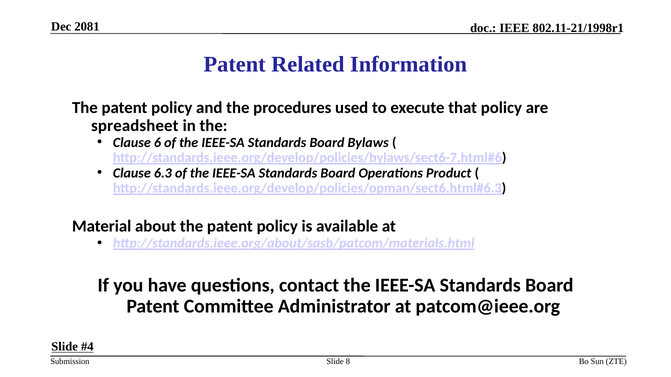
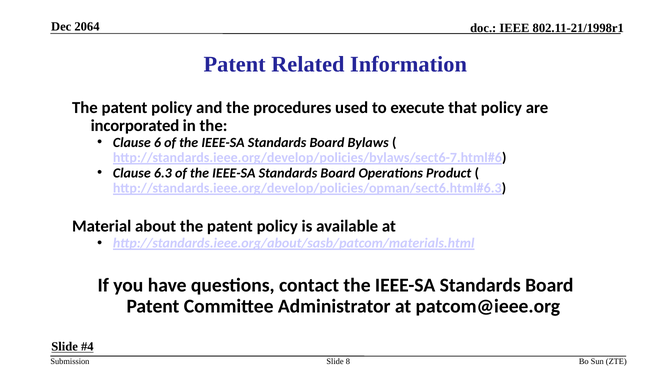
2081: 2081 -> 2064 (87, 27)
spreadsheet: spreadsheet -> incorporated (135, 126)
